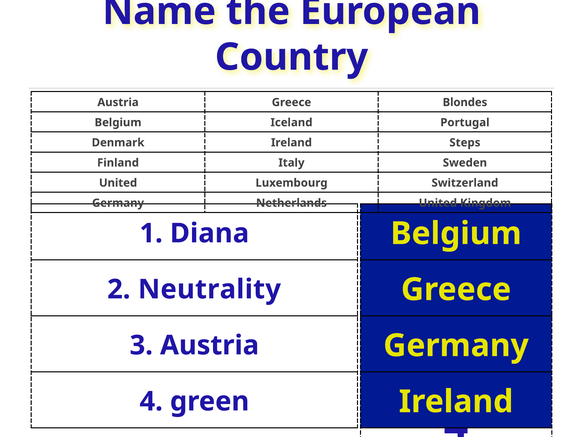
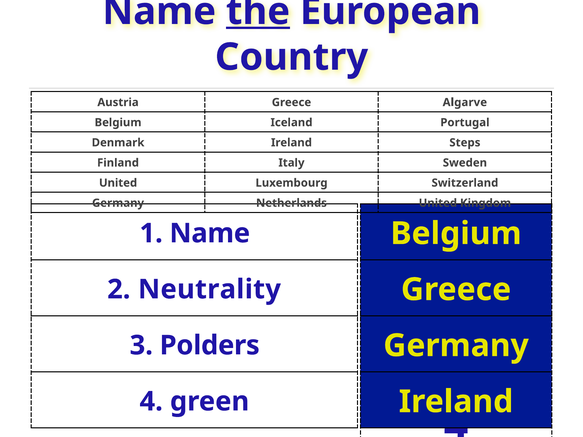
the underline: none -> present (258, 11)
Blondes: Blondes -> Algarve (465, 102)
1 Diana: Diana -> Name (210, 233)
3 Austria: Austria -> Polders (210, 346)
